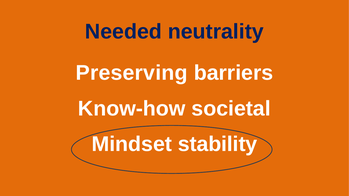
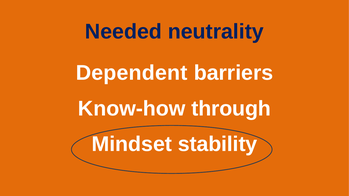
Preserving: Preserving -> Dependent (132, 73)
societal: societal -> through (231, 109)
